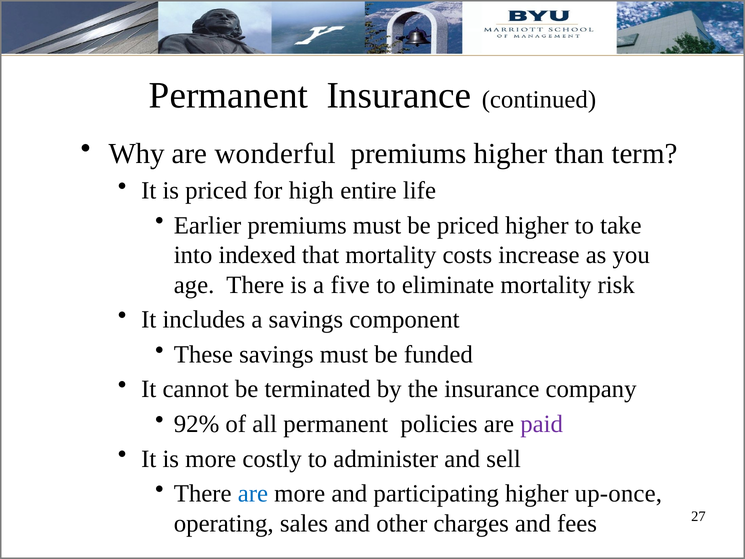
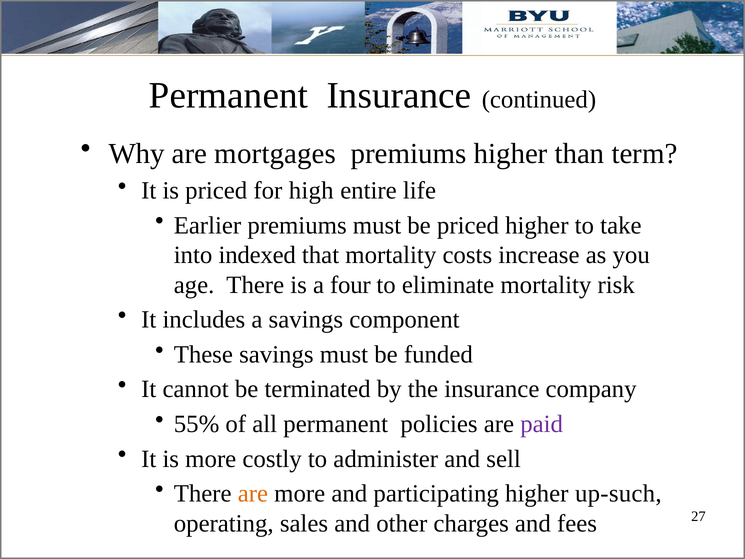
wonderful: wonderful -> mortgages (275, 154)
five: five -> four (350, 285)
92%: 92% -> 55% (197, 424)
are colour: blue -> orange (253, 493)
up-once: up-once -> up-such (618, 493)
